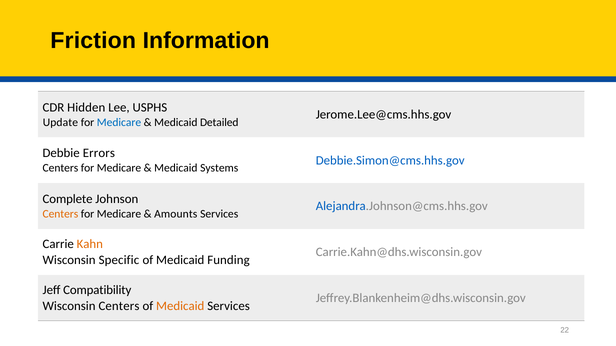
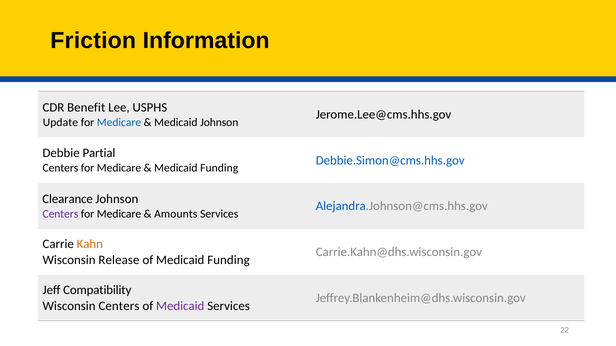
Hidden: Hidden -> Benefit (86, 108)
Medicaid Detailed: Detailed -> Johnson (219, 122)
Errors: Errors -> Partial (99, 153)
Systems: Systems -> Funding (219, 168)
Complete: Complete -> Clearance (68, 199)
Centers colour: orange -> purple (60, 214)
Specific: Specific -> Release (119, 260)
Medicaid colour: orange -> purple (180, 306)
